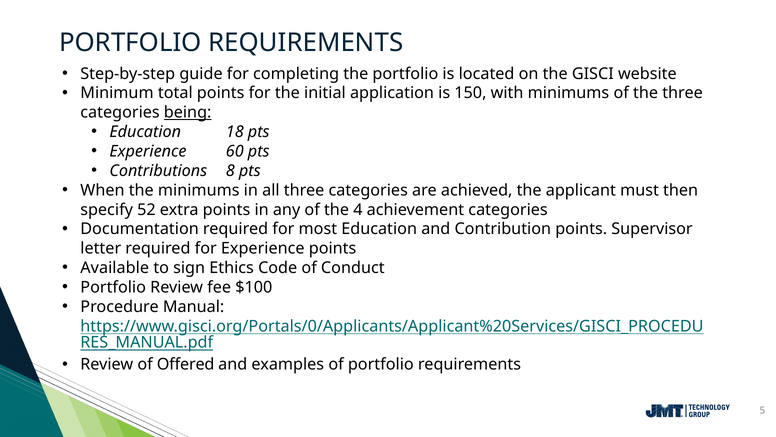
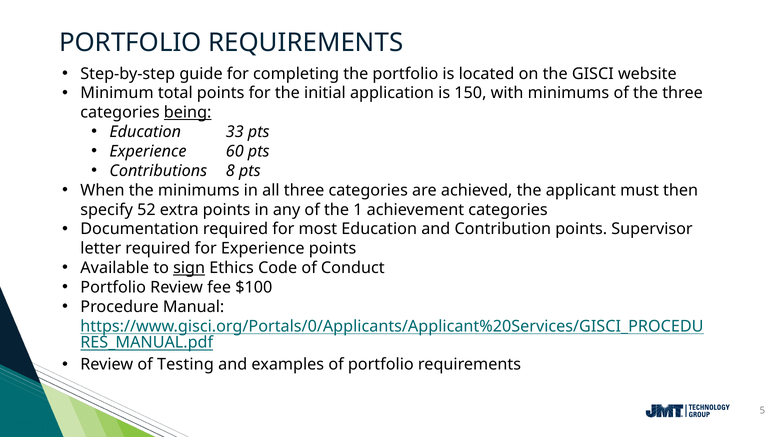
18: 18 -> 33 (235, 132)
4: 4 -> 1 (358, 209)
sign underline: none -> present (189, 268)
Offered: Offered -> Testing (185, 364)
